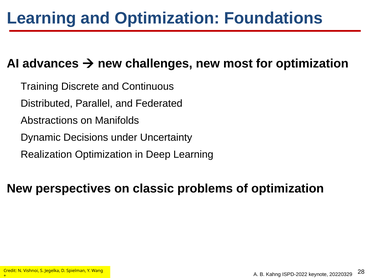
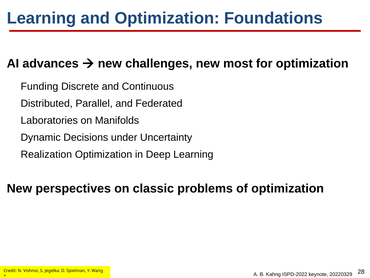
Training: Training -> Funding (39, 86)
Abstractions: Abstractions -> Laboratories (49, 120)
